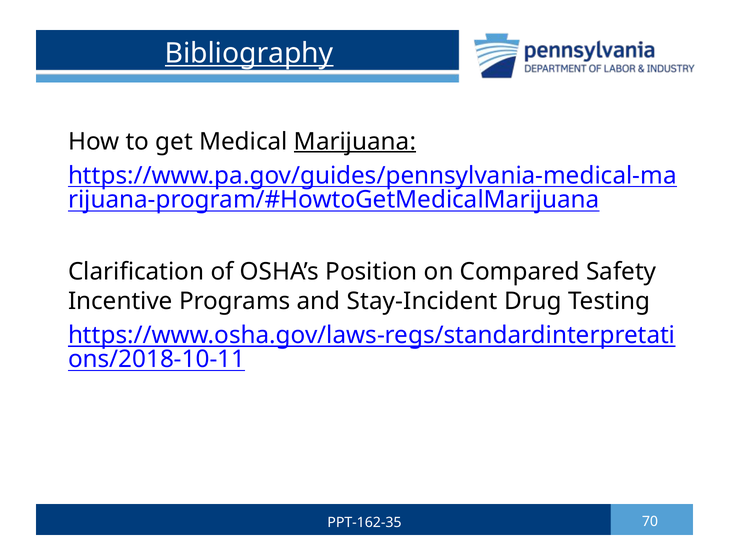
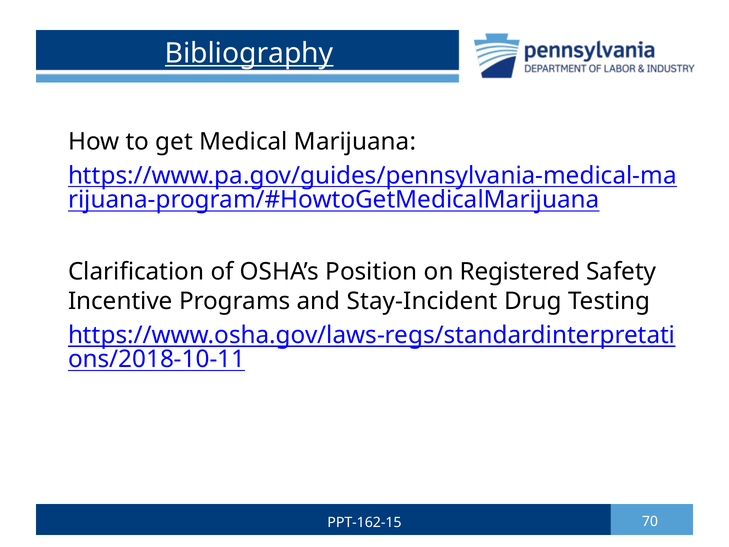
Marijuana underline: present -> none (355, 141)
Compared: Compared -> Registered (520, 272)
PPT-162-35: PPT-162-35 -> PPT-162-15 (364, 522)
